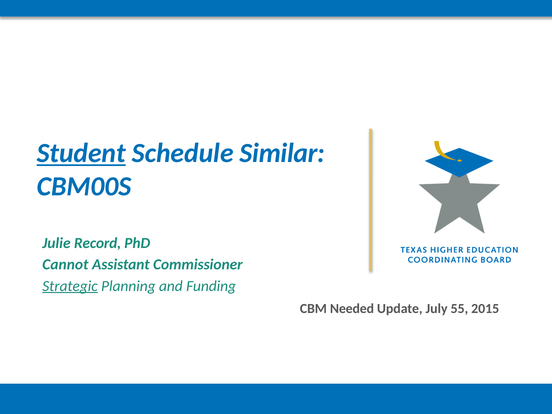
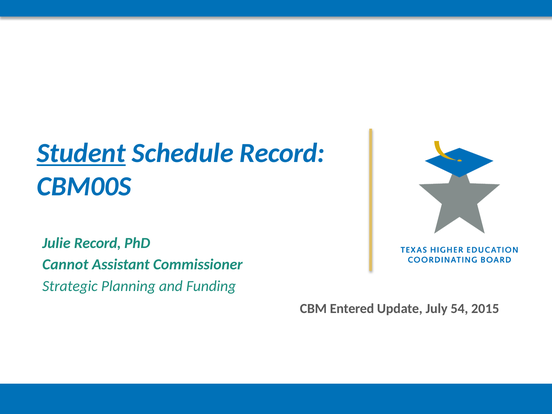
Schedule Similar: Similar -> Record (282, 153)
Strategic underline: present -> none (70, 286)
Needed: Needed -> Entered (352, 309)
55: 55 -> 54 (459, 309)
